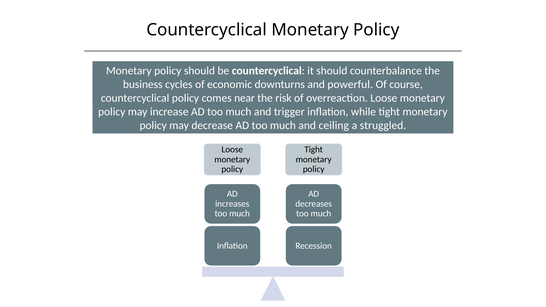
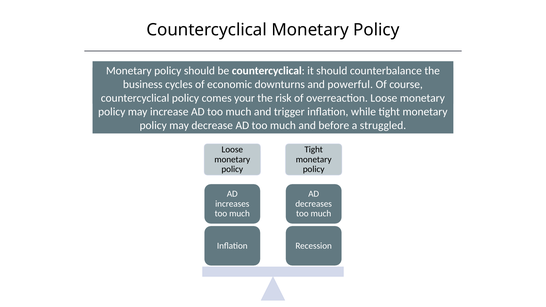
near: near -> your (245, 98)
ceiling: ceiling -> before (334, 126)
